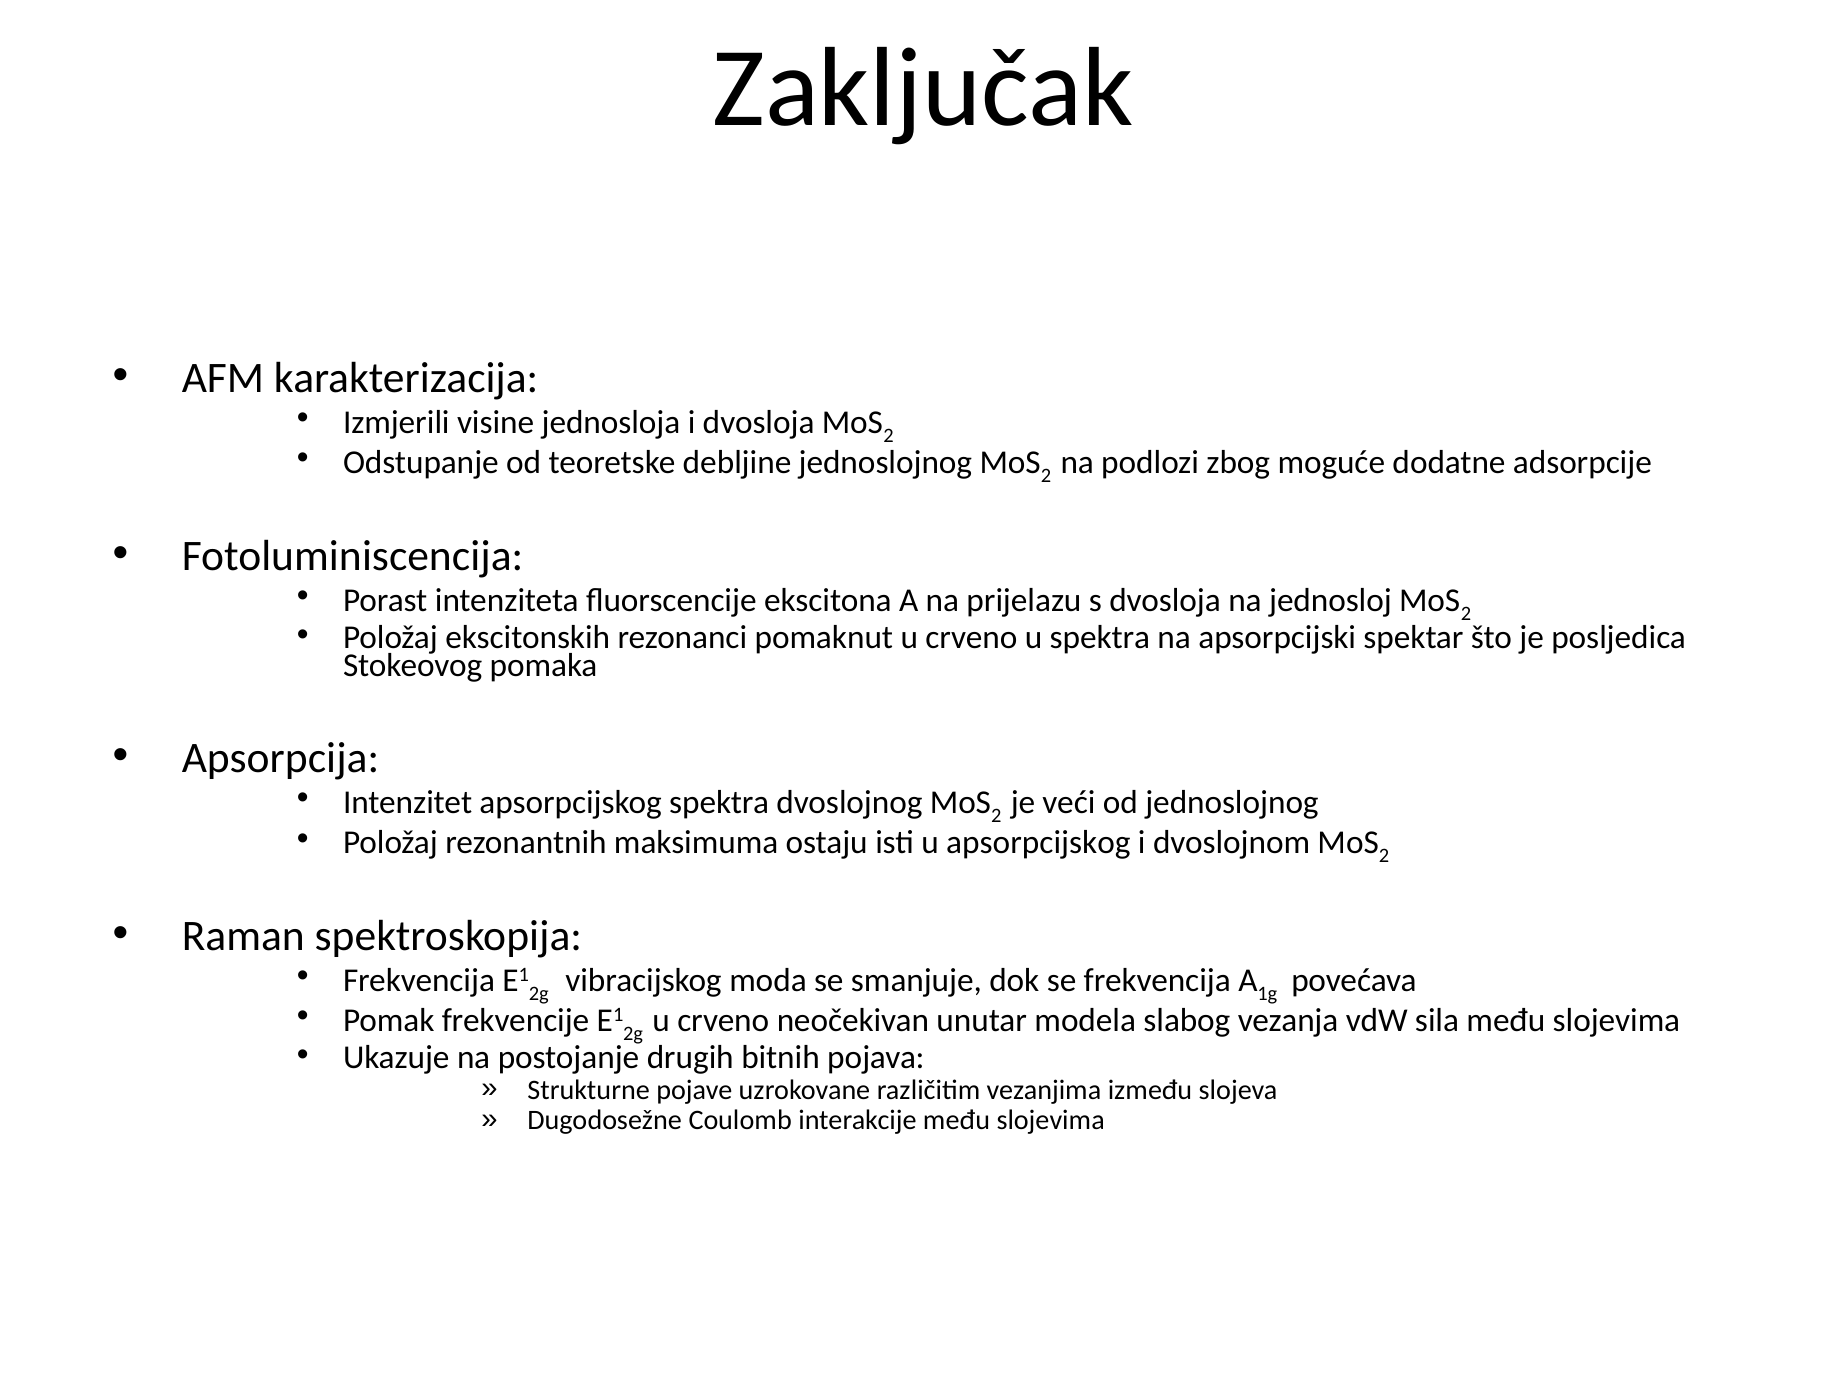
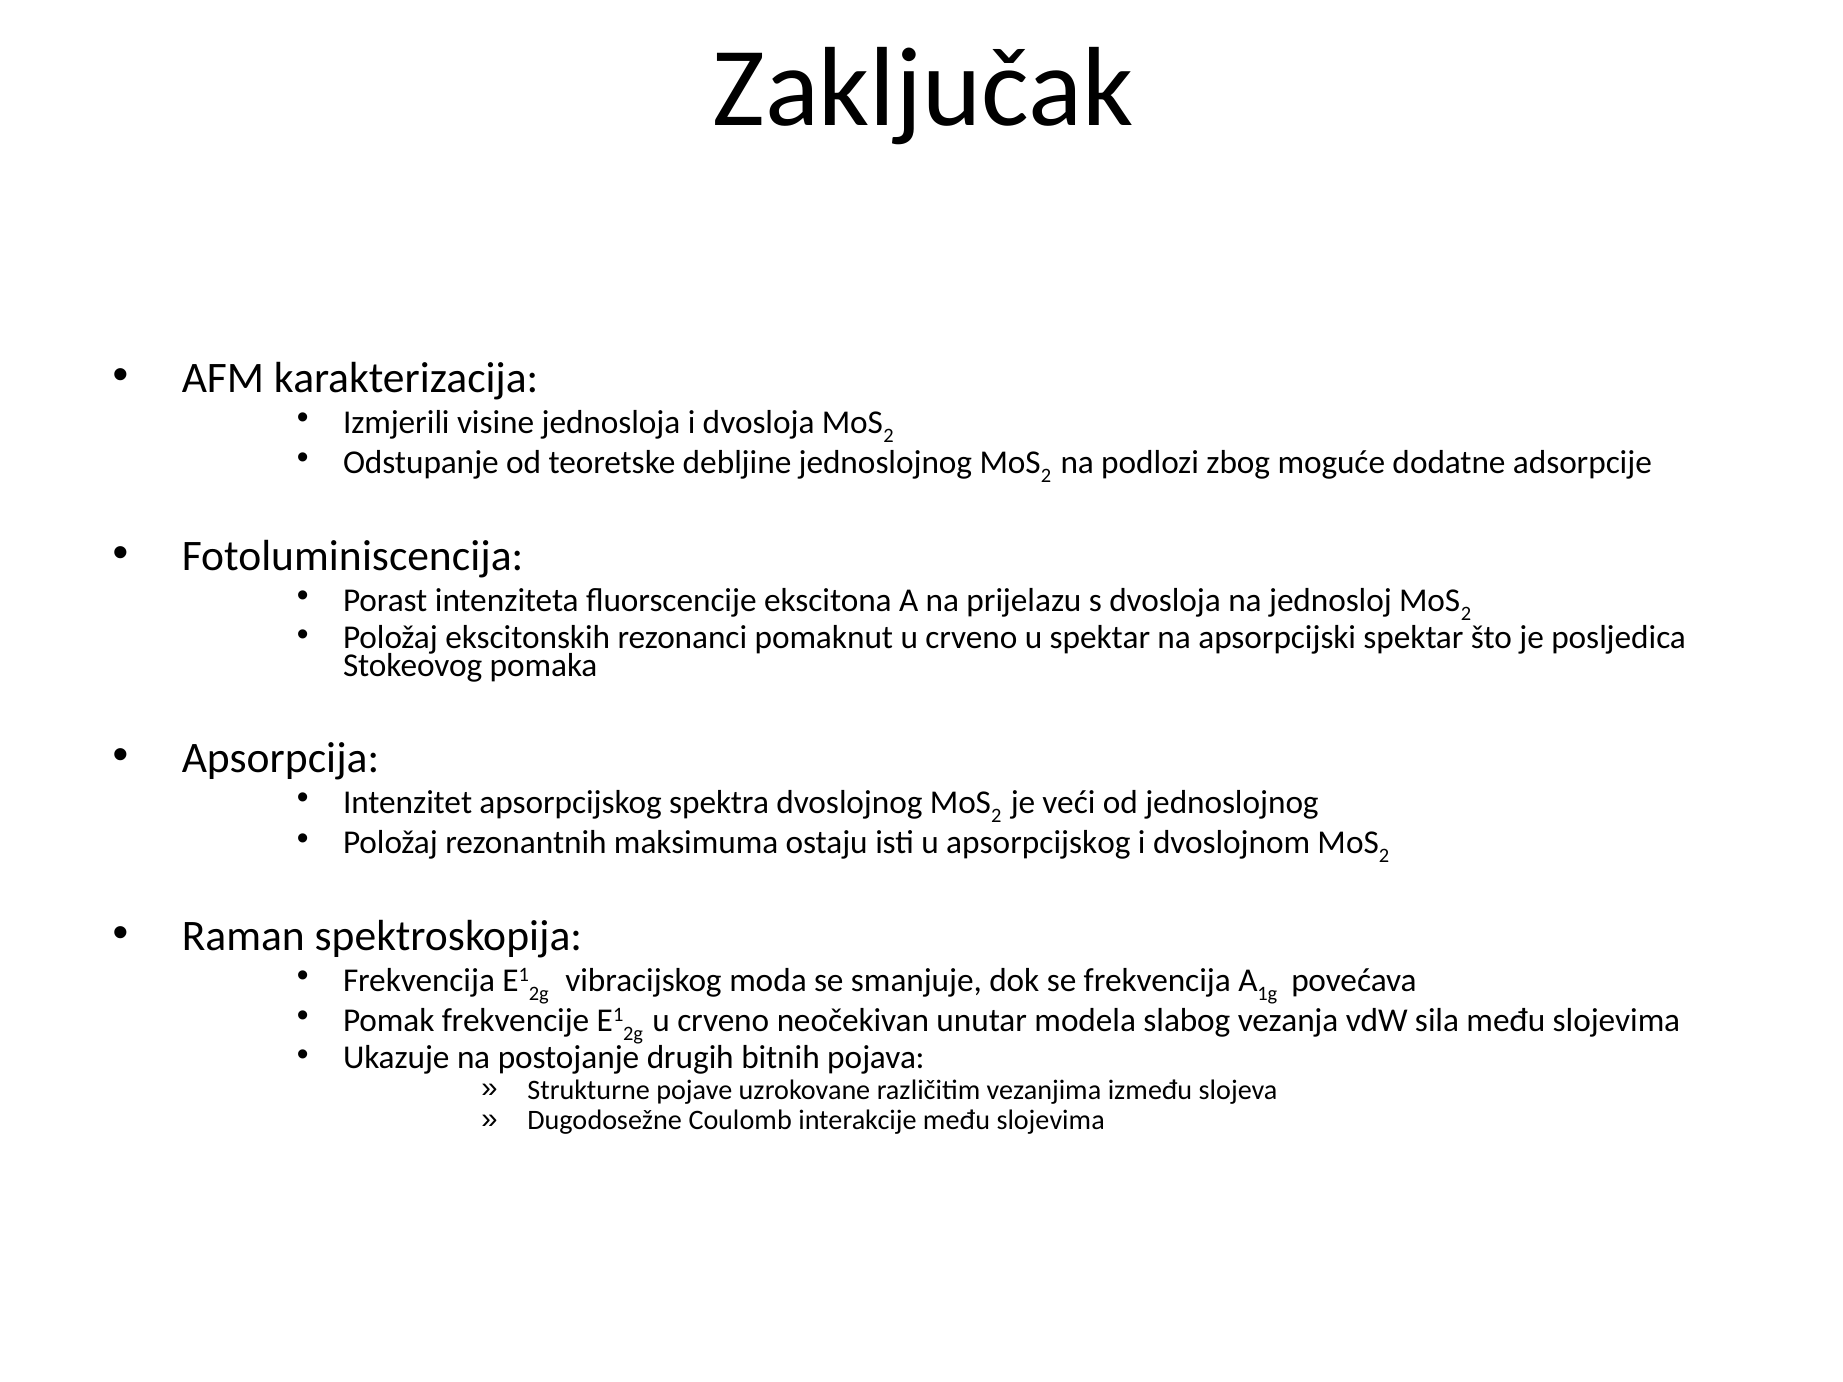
u spektra: spektra -> spektar (1100, 637)
